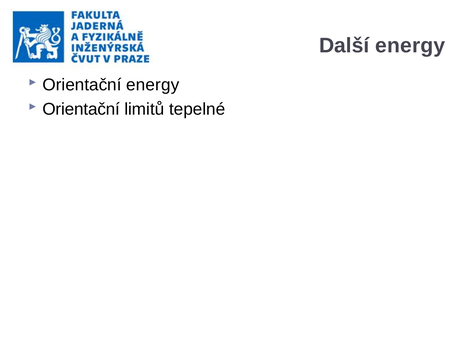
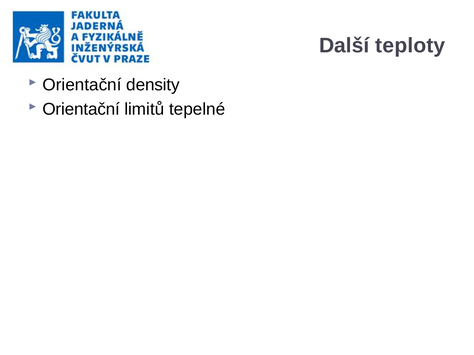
Další energy: energy -> teploty (410, 46)
Orientační energy: energy -> density (153, 85)
